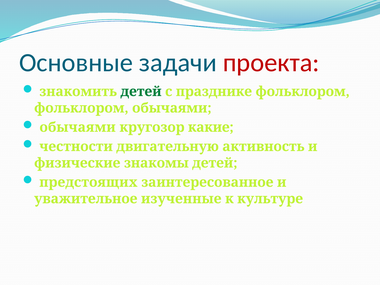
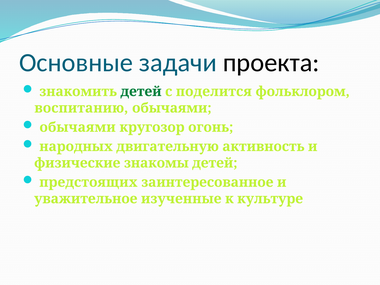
проекта colour: red -> black (271, 63)
празднике: празднике -> поделится (214, 92)
фольклором: фольклором -> воспитанию (81, 108)
какие: какие -> огонь (211, 127)
честности: честности -> народных (76, 147)
